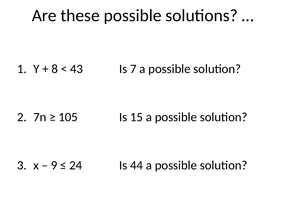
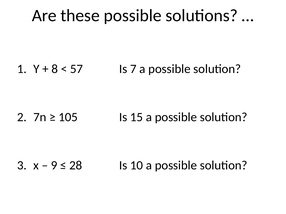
43: 43 -> 57 (76, 69)
24: 24 -> 28 (76, 166)
44: 44 -> 10 (137, 166)
